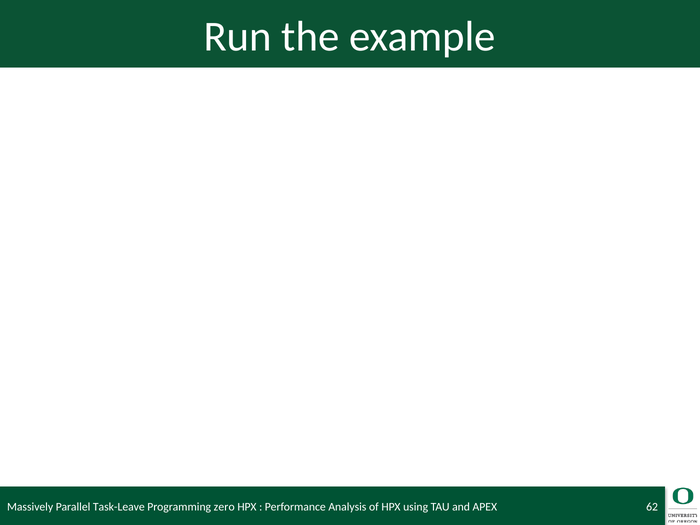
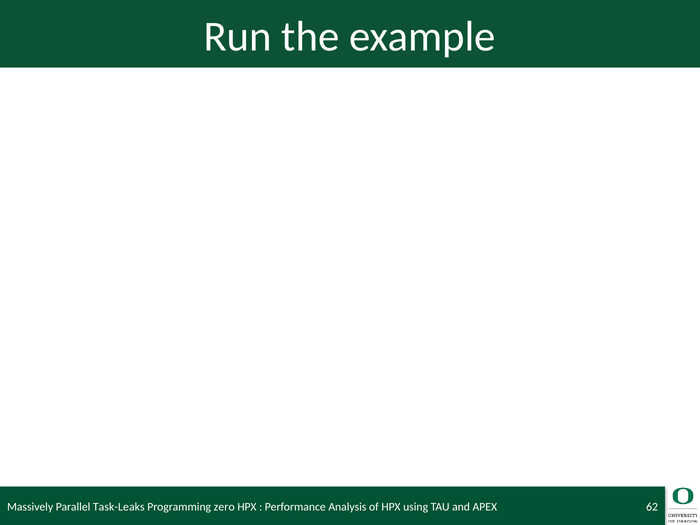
Task-Leave: Task-Leave -> Task-Leaks (119, 507)
